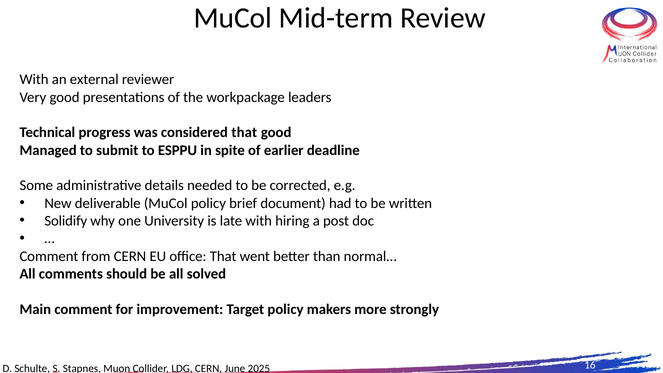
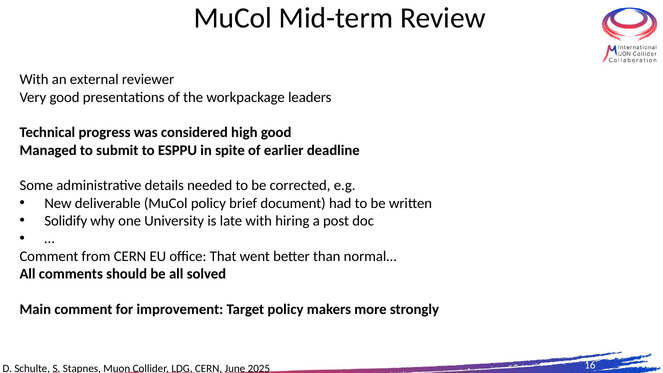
considered that: that -> high (244, 133)
